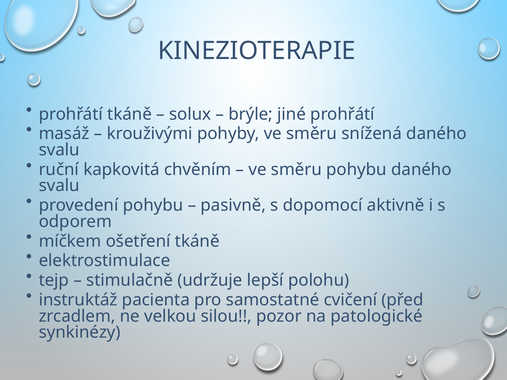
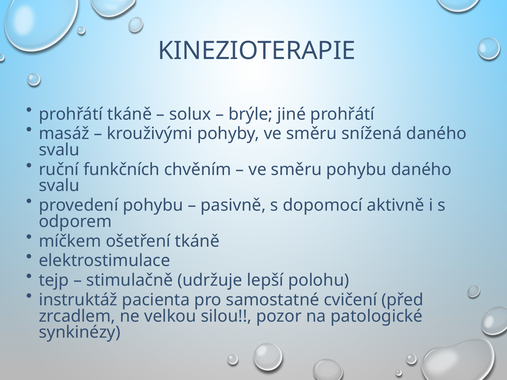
kapkovitá: kapkovitá -> funkčních (122, 170)
